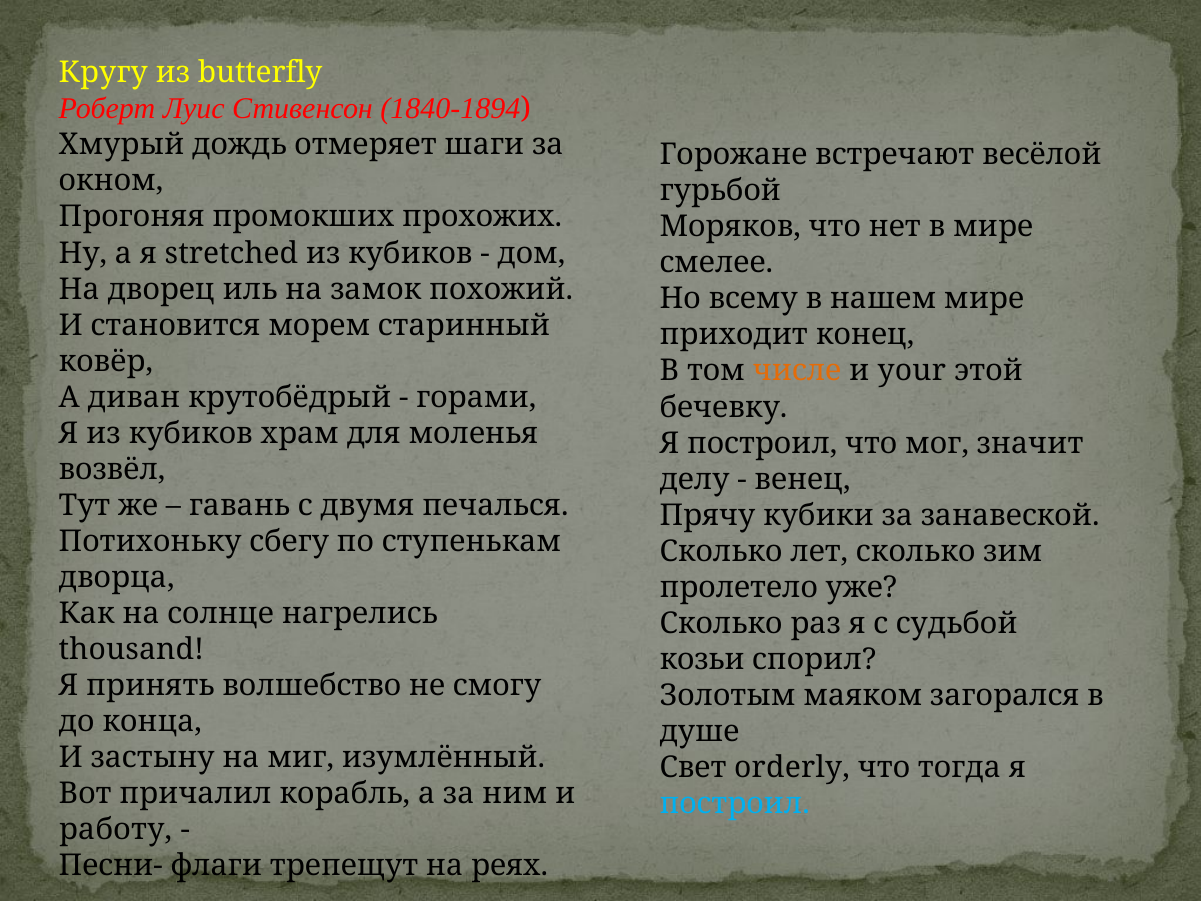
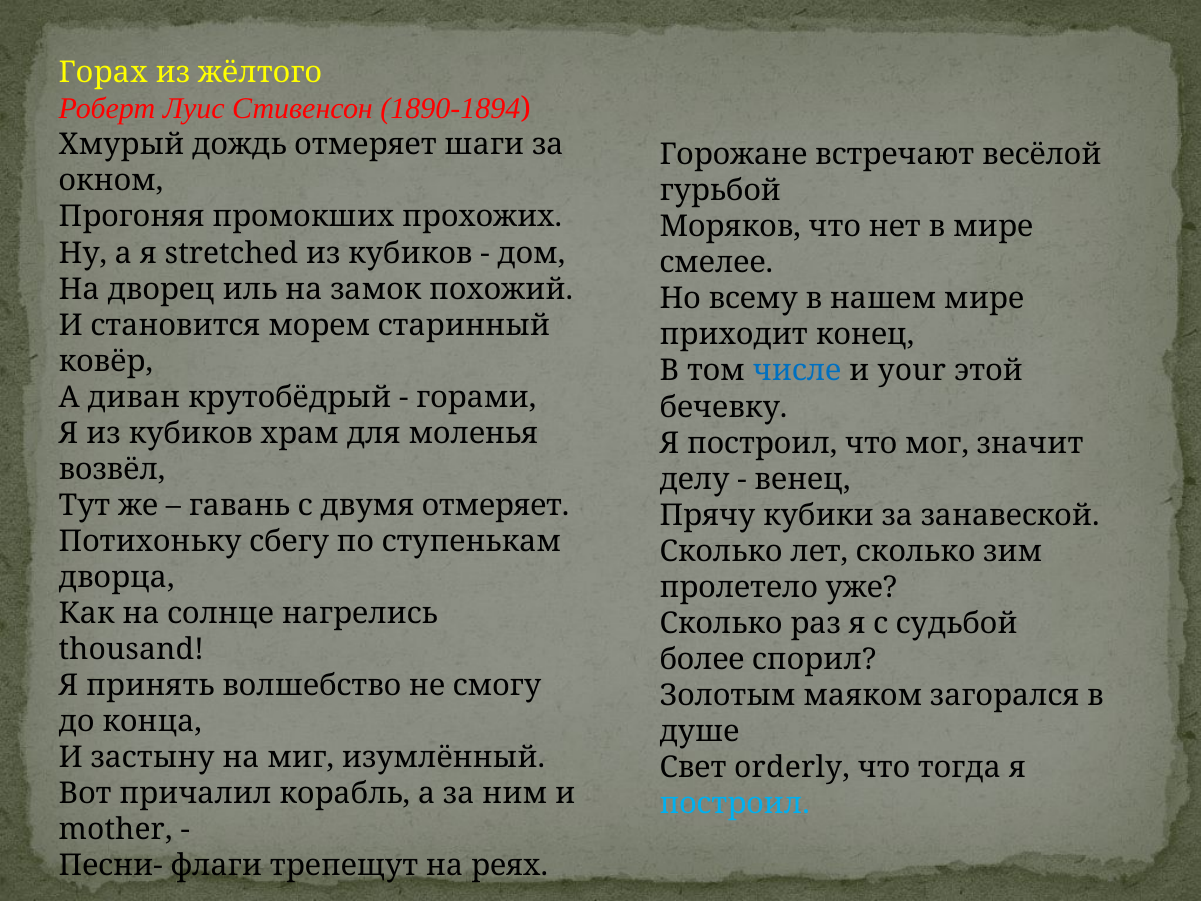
Кругу: Кругу -> Горах (103, 73)
butterfly: butterfly -> жёлтого (260, 73)
1840-1894: 1840-1894 -> 1890-1894 (450, 109)
числе colour: orange -> blue (797, 371)
двумя печалься: печалься -> отмеряет (496, 505)
козьи: козьи -> более (702, 659)
работу: работу -> mother (116, 830)
